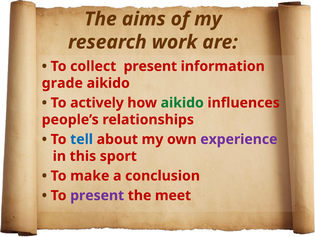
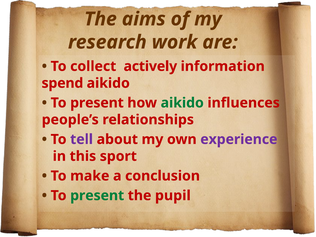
collect present: present -> actively (150, 66)
grade: grade -> spend (62, 83)
actively: actively -> present (97, 103)
tell colour: blue -> purple (82, 139)
present colour: purple -> green (97, 196)
meet: meet -> pupil (173, 196)
